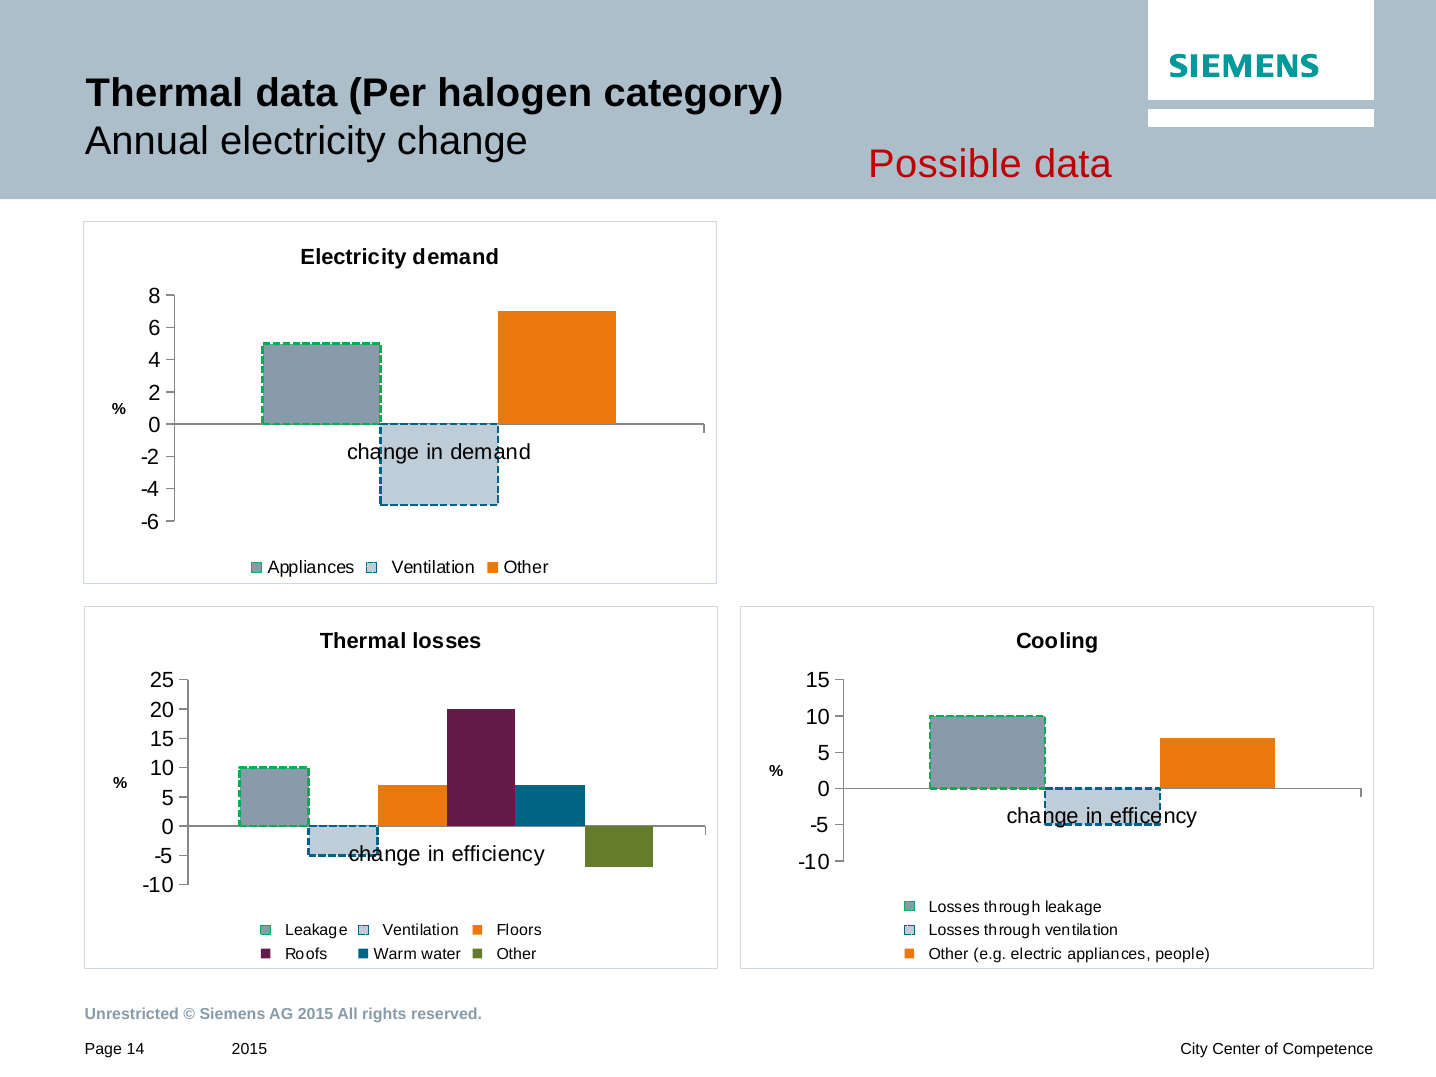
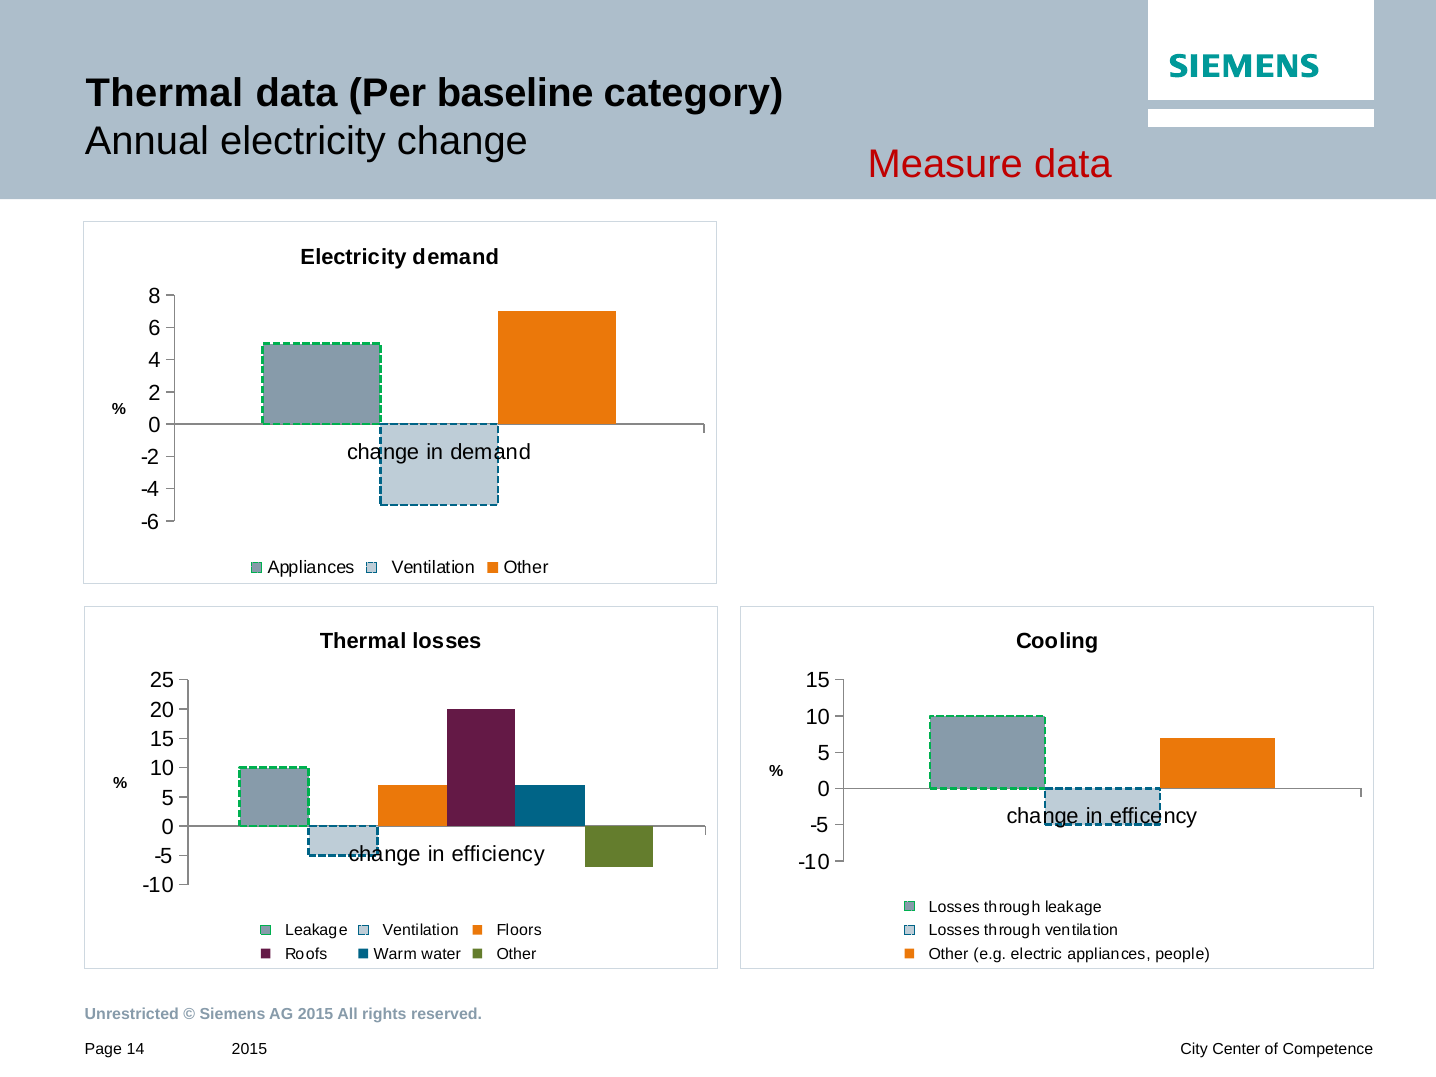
halogen: halogen -> baseline (515, 93)
Possible: Possible -> Measure (945, 164)
